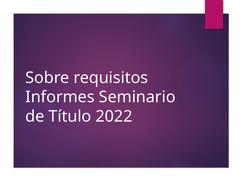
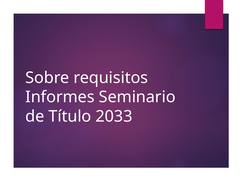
2022: 2022 -> 2033 (114, 117)
